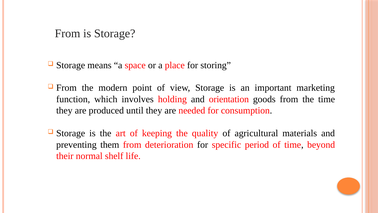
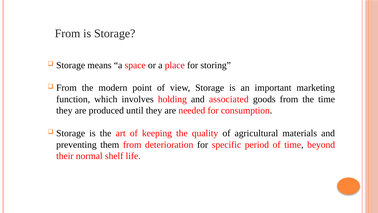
orientation: orientation -> associated (229, 99)
